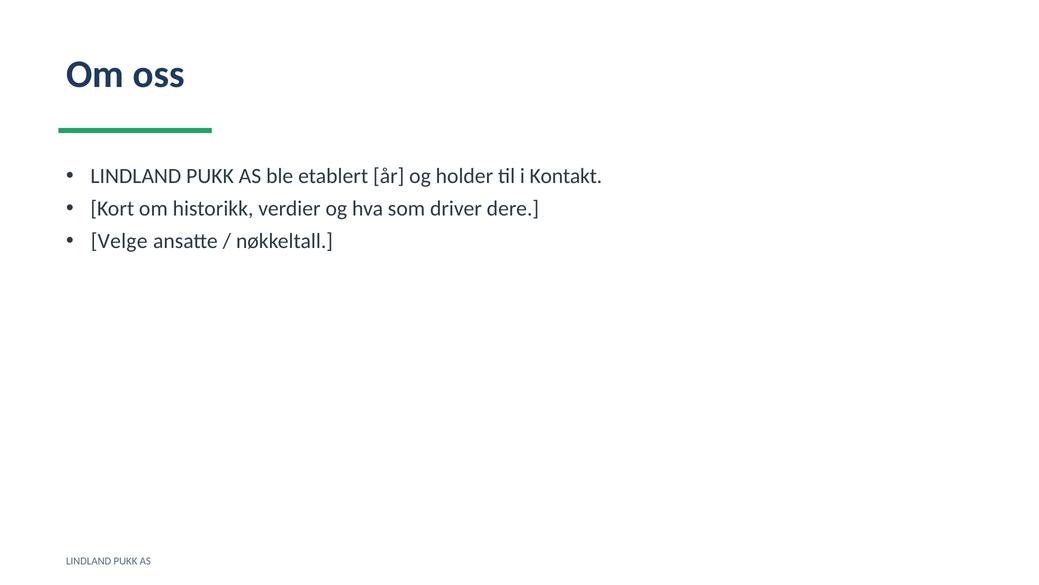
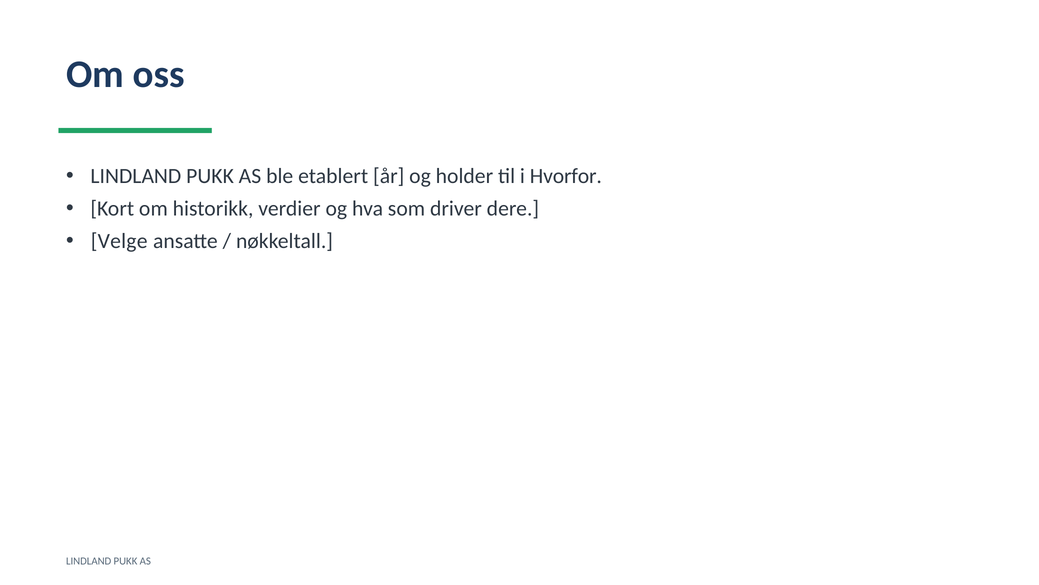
Kontakt: Kontakt -> Hvorfor (566, 176)
